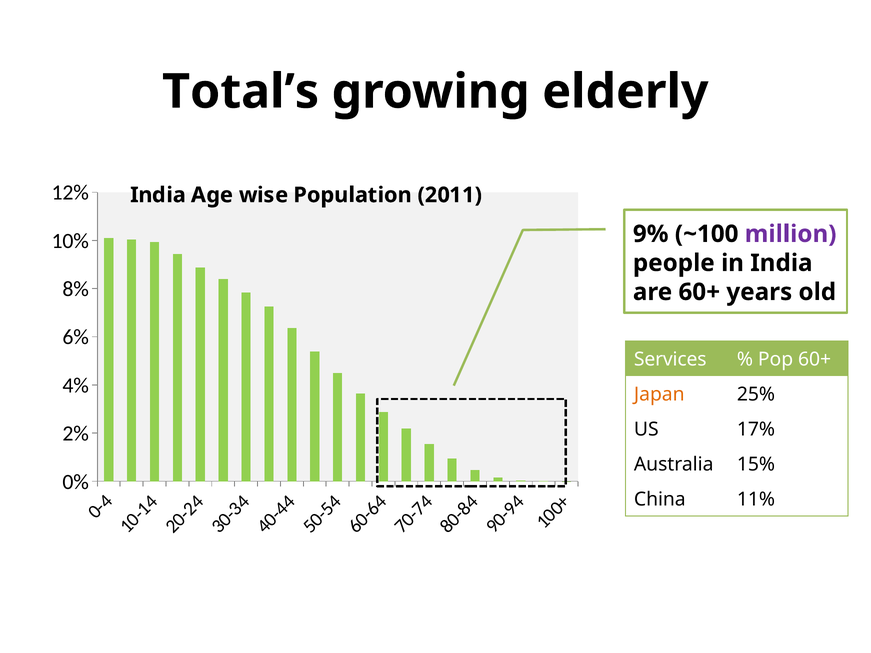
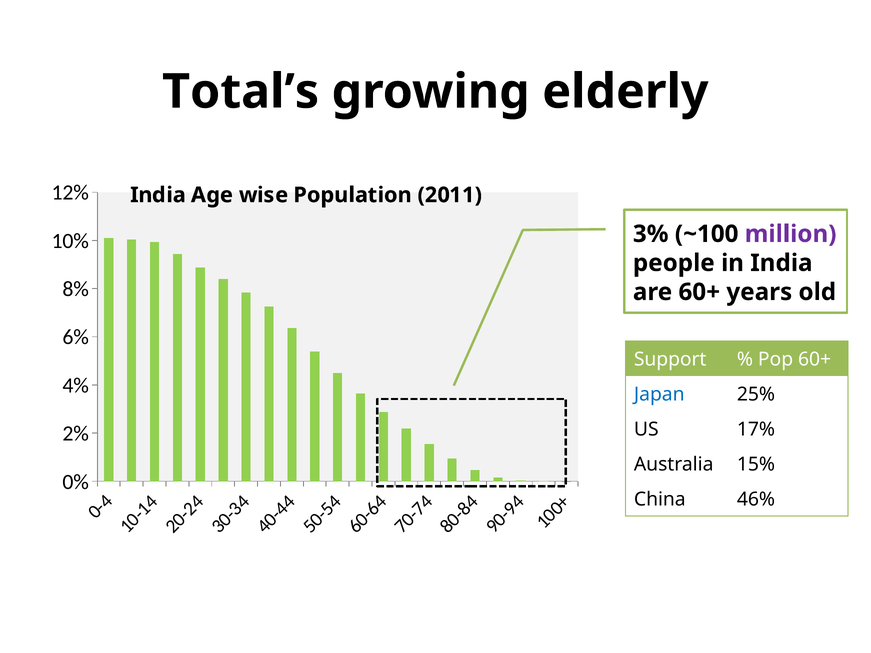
9%: 9% -> 3% (651, 234)
Services: Services -> Support (670, 360)
Japan colour: orange -> blue (659, 395)
11%: 11% -> 46% (756, 500)
